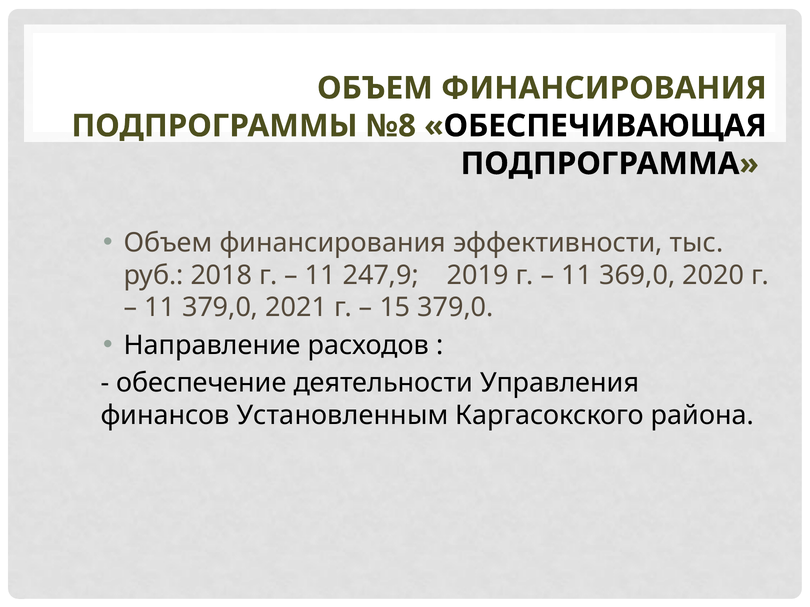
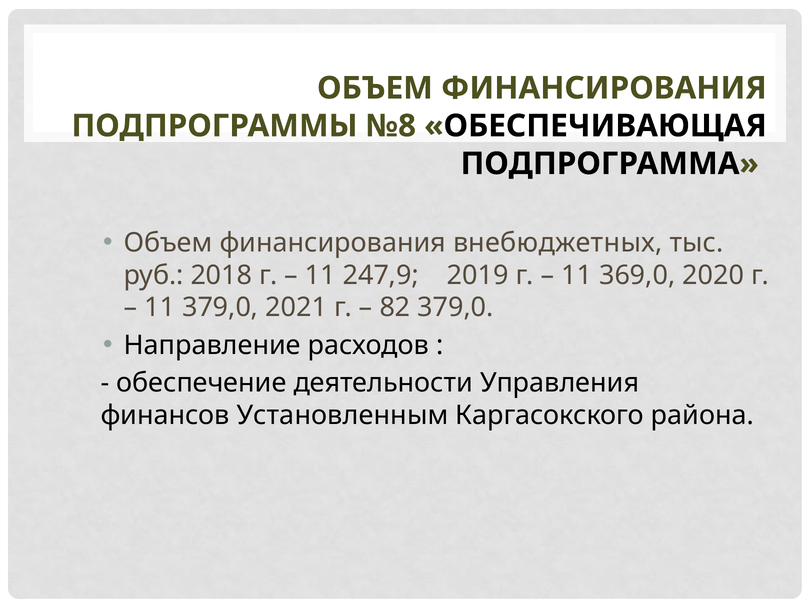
эффективности: эффективности -> внебюджетных (558, 243)
15: 15 -> 82 (395, 308)
